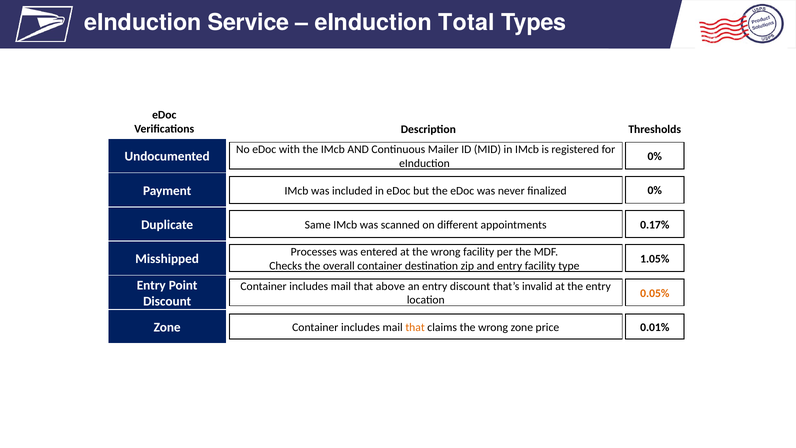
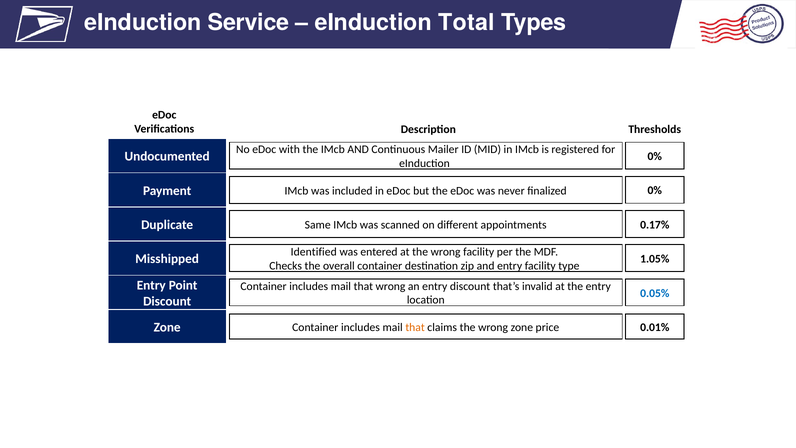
Processes: Processes -> Identified (314, 252)
that above: above -> wrong (390, 286)
0.05% colour: orange -> blue (655, 293)
